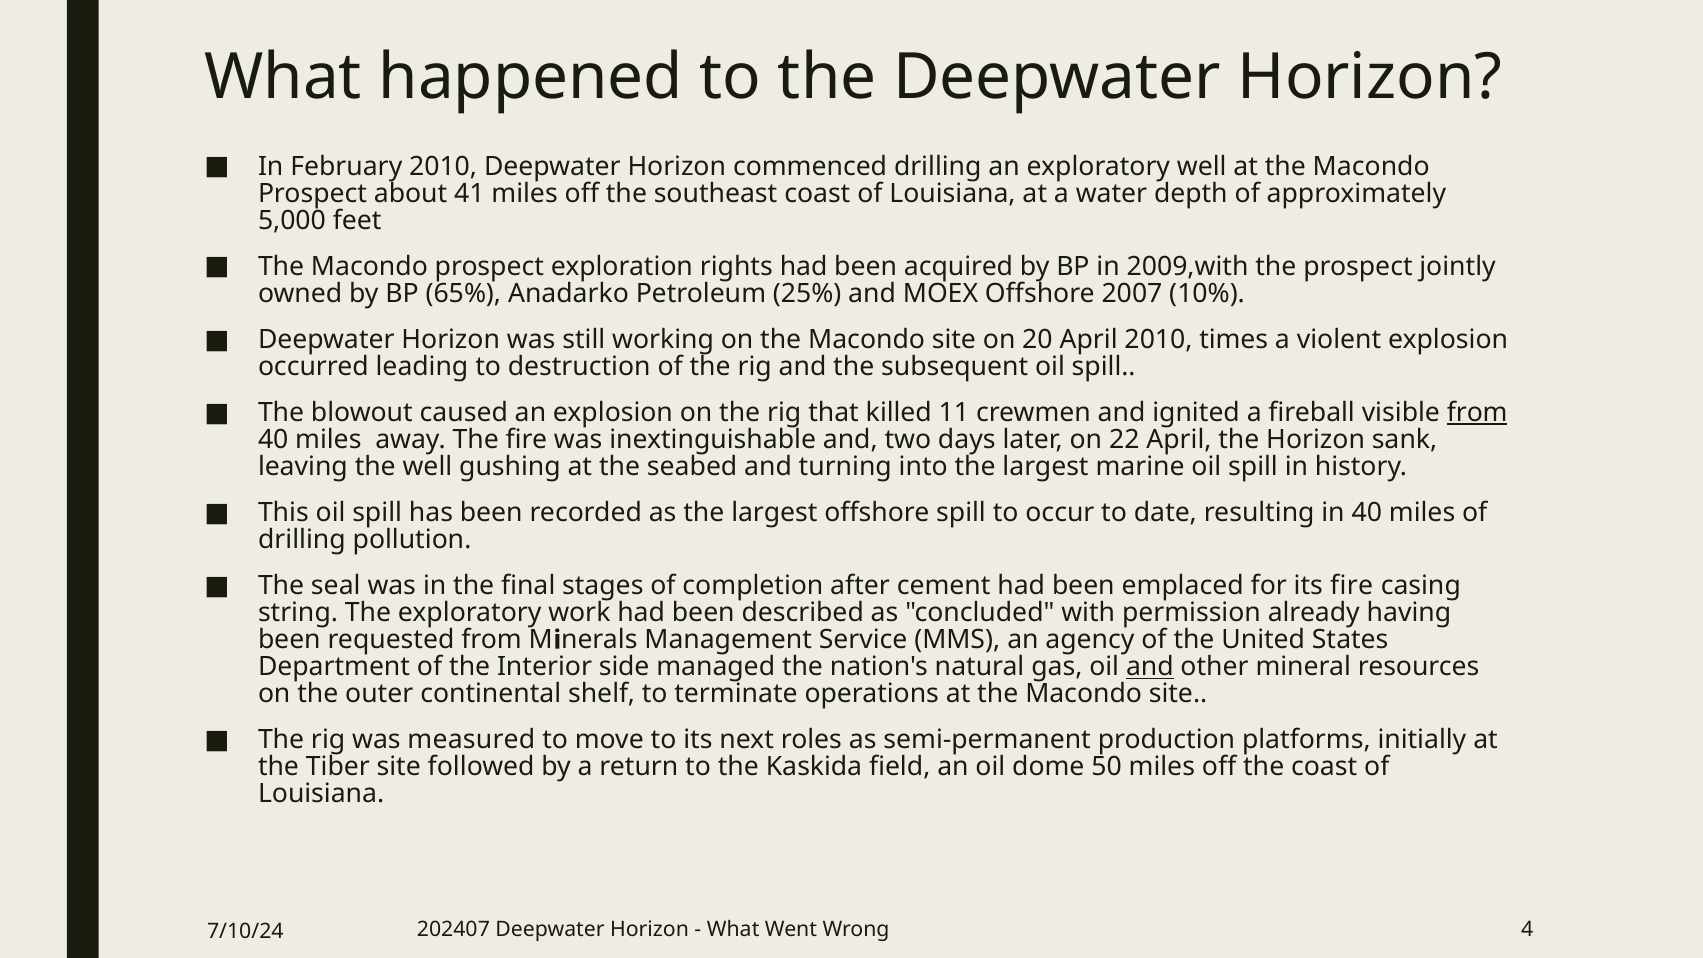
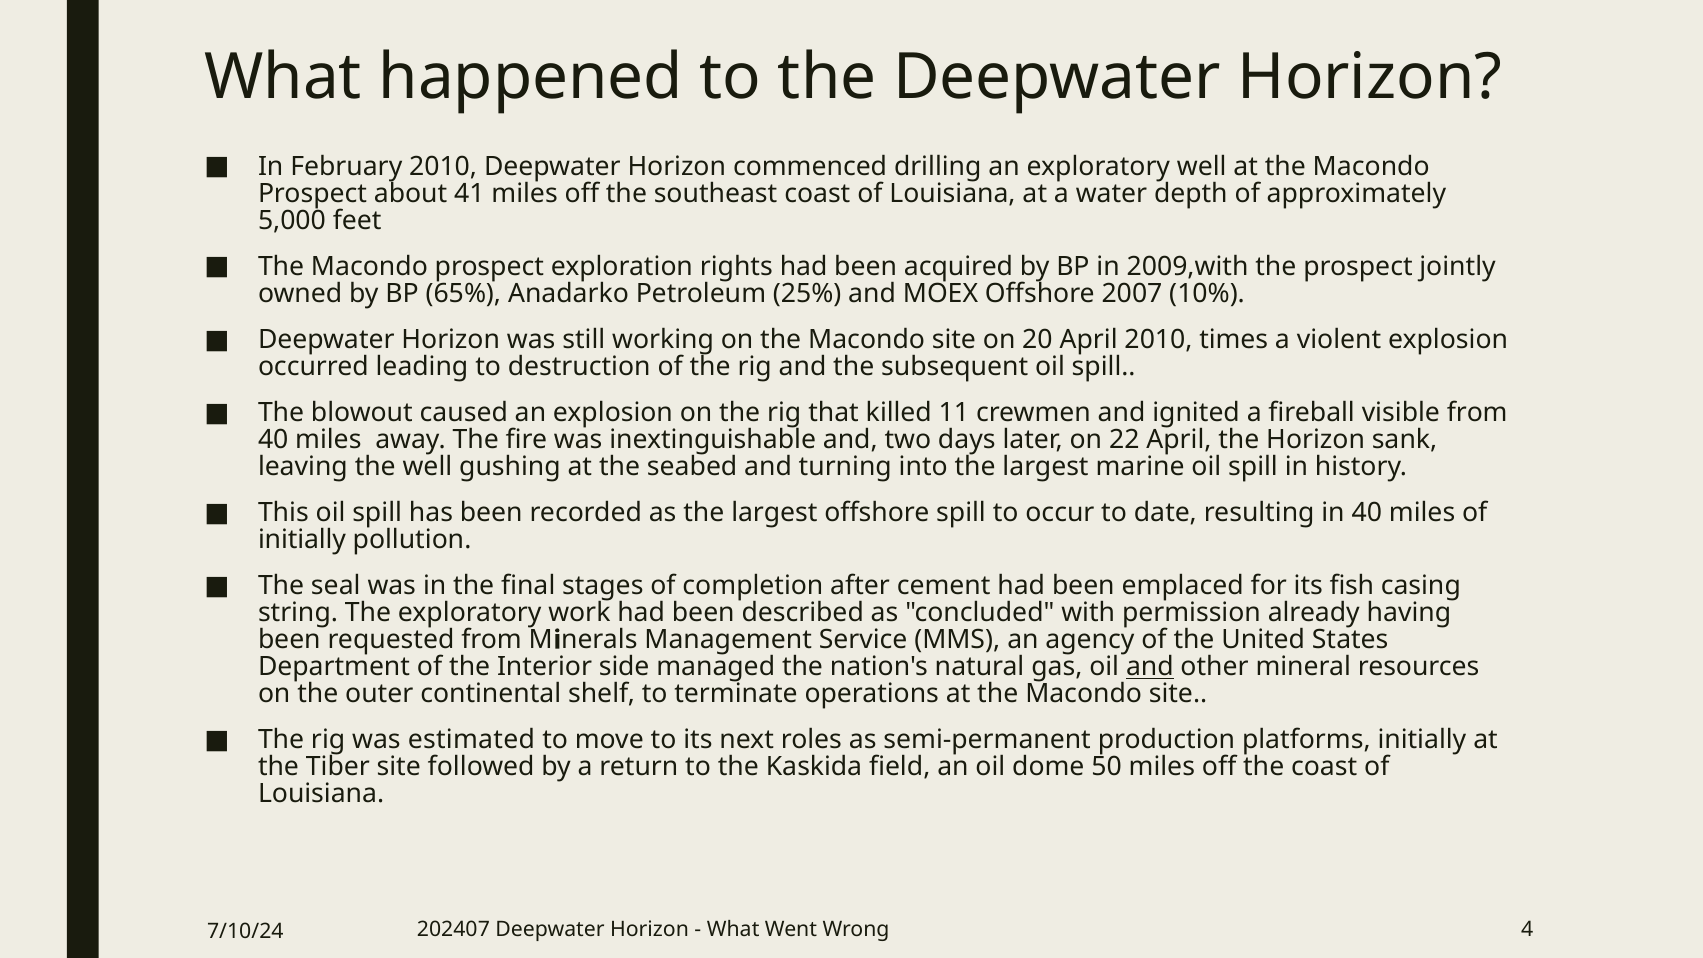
from underline: present -> none (1477, 413)
drilling: drilling -> initially (302, 540)
its fire: fire -> fish (1352, 586)
measured: measured -> estimated (471, 740)
